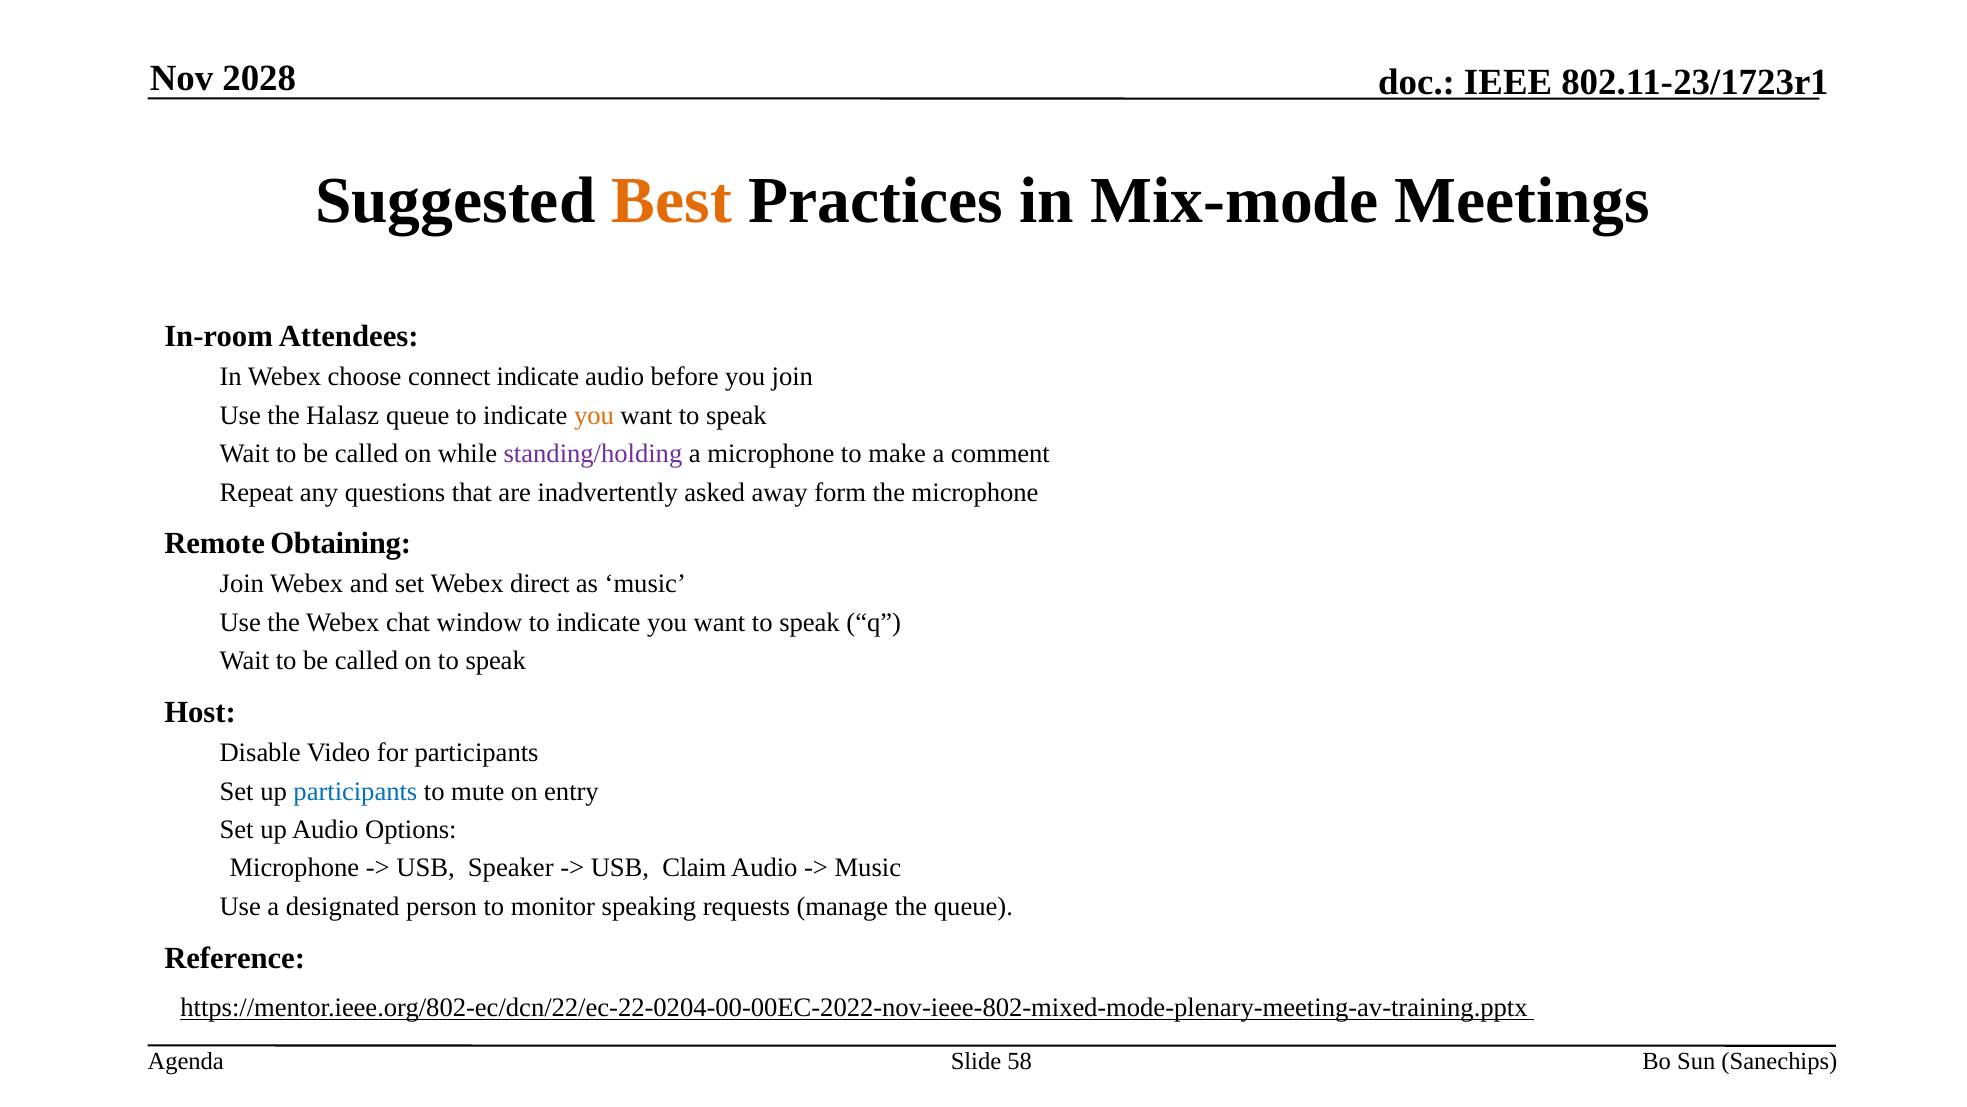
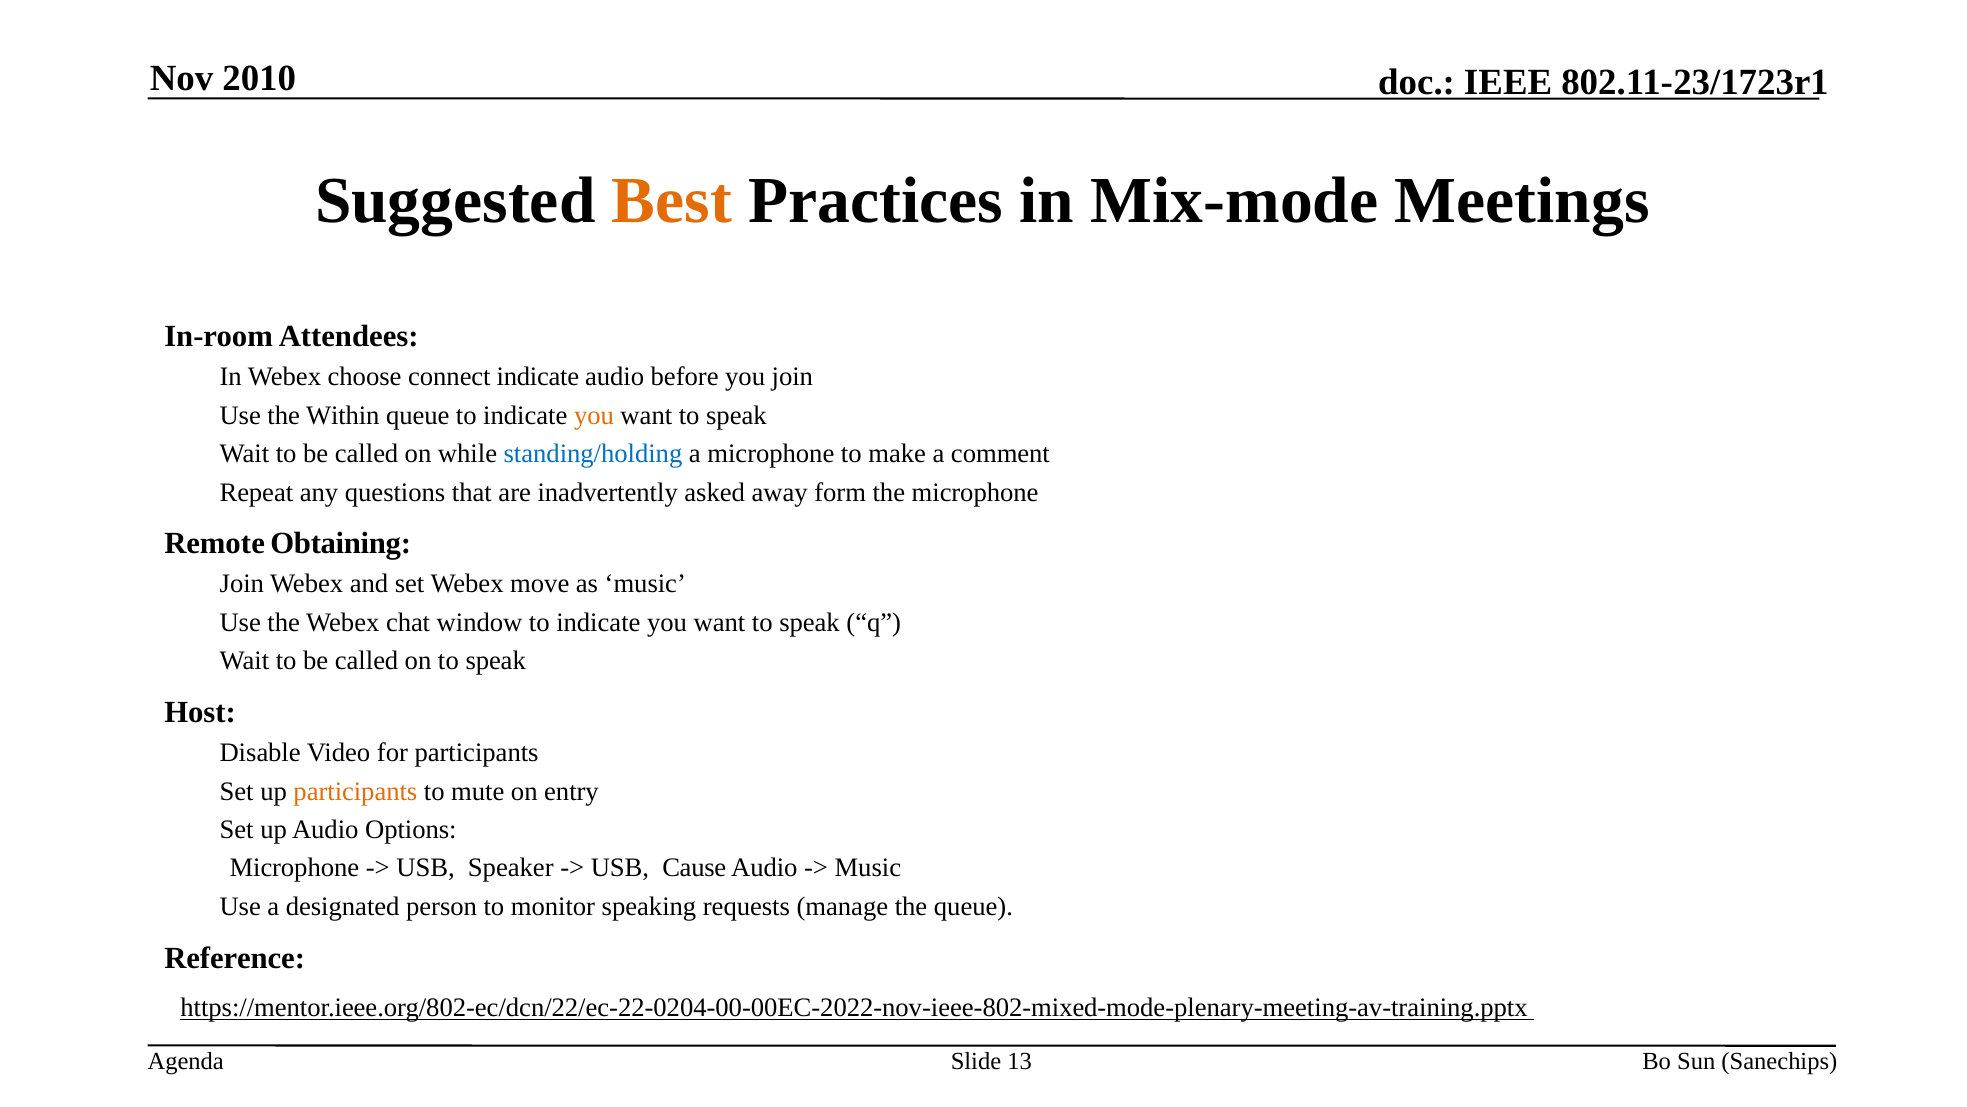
2028: 2028 -> 2010 (259, 78)
Halasz: Halasz -> Within (343, 415)
standing/holding colour: purple -> blue (593, 454)
direct: direct -> move (540, 584)
participants colour: blue -> orange (355, 791)
Claim: Claim -> Cause (694, 868)
58: 58 -> 13 (1020, 1061)
